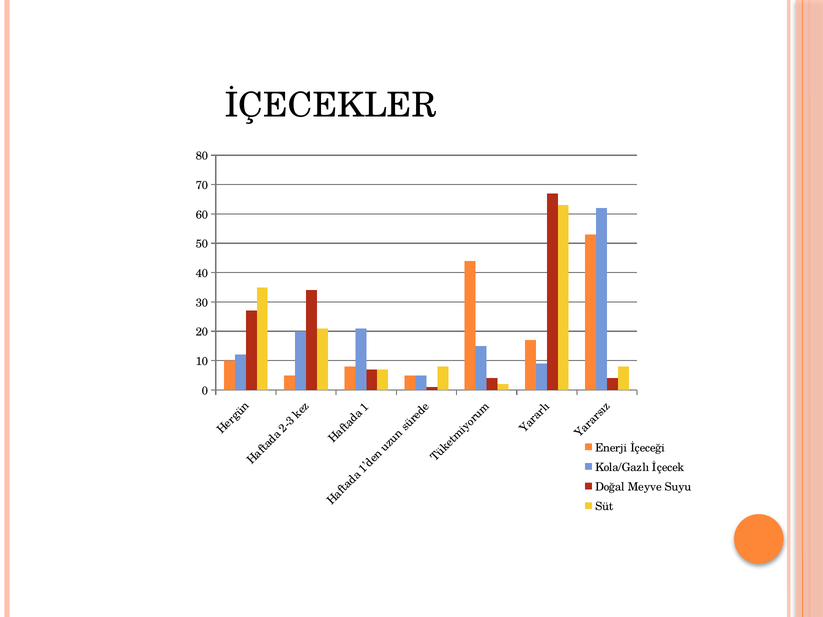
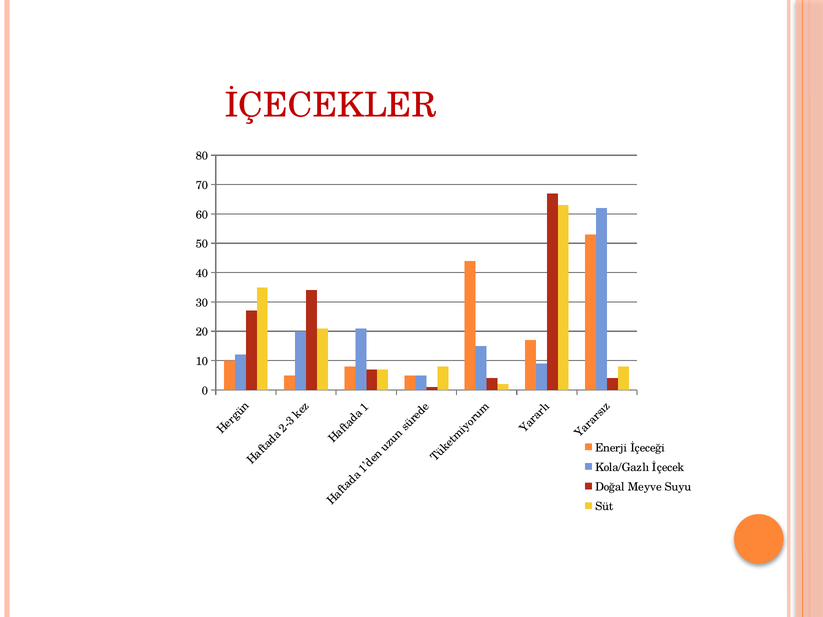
İÇECEKLER colour: black -> red (330, 105)
